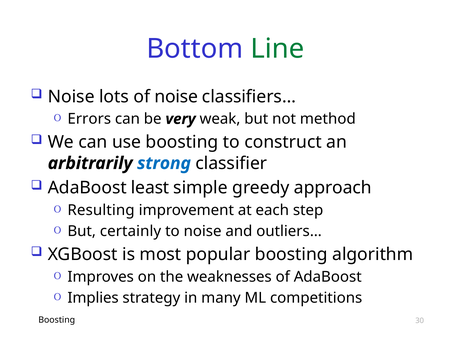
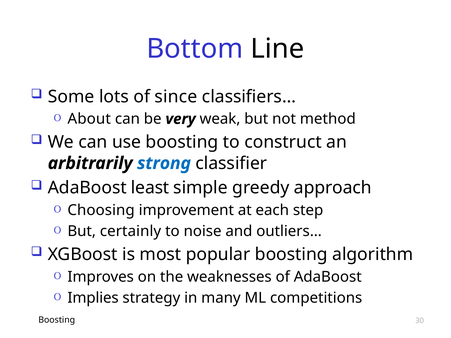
Line colour: green -> black (277, 49)
Noise: Noise -> Some (71, 97)
of noise: noise -> since (176, 97)
Errors: Errors -> About (89, 119)
Resulting: Resulting -> Choosing (101, 210)
